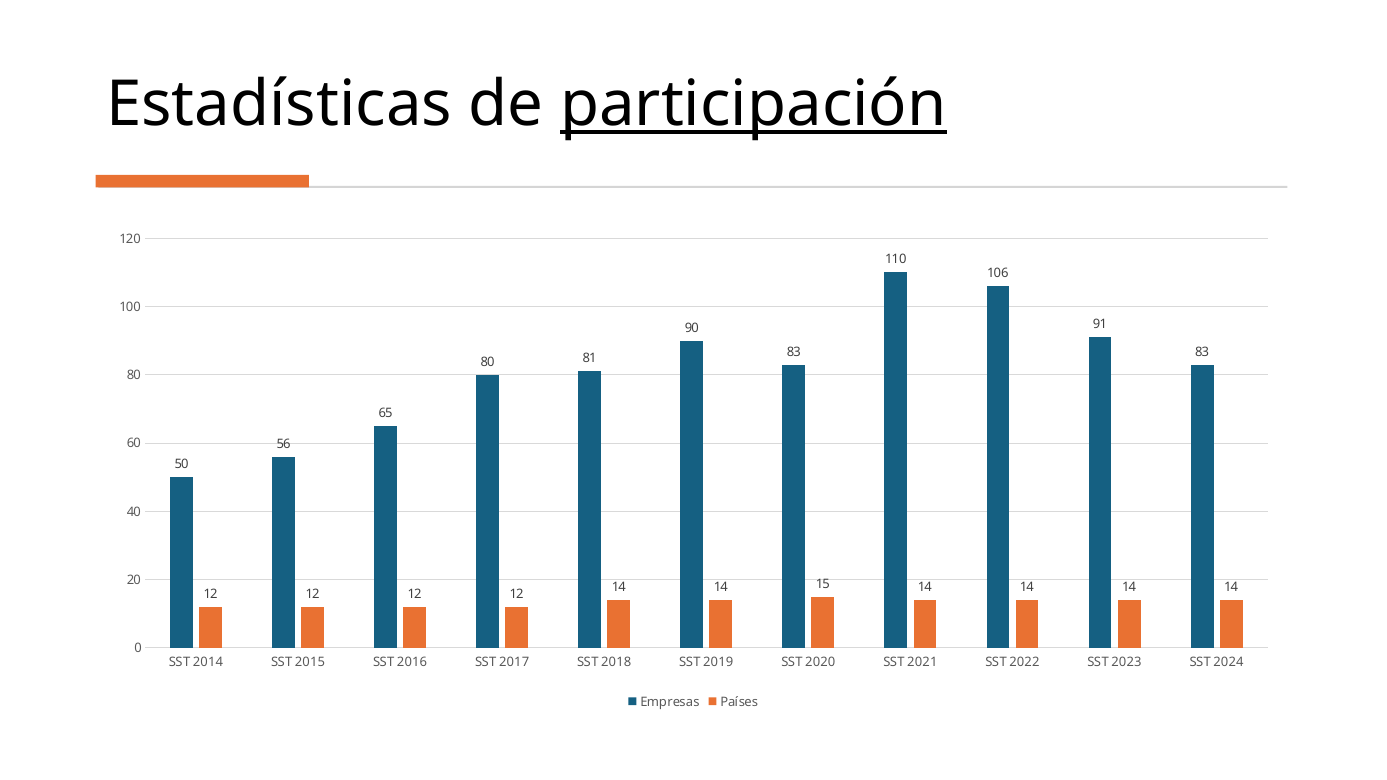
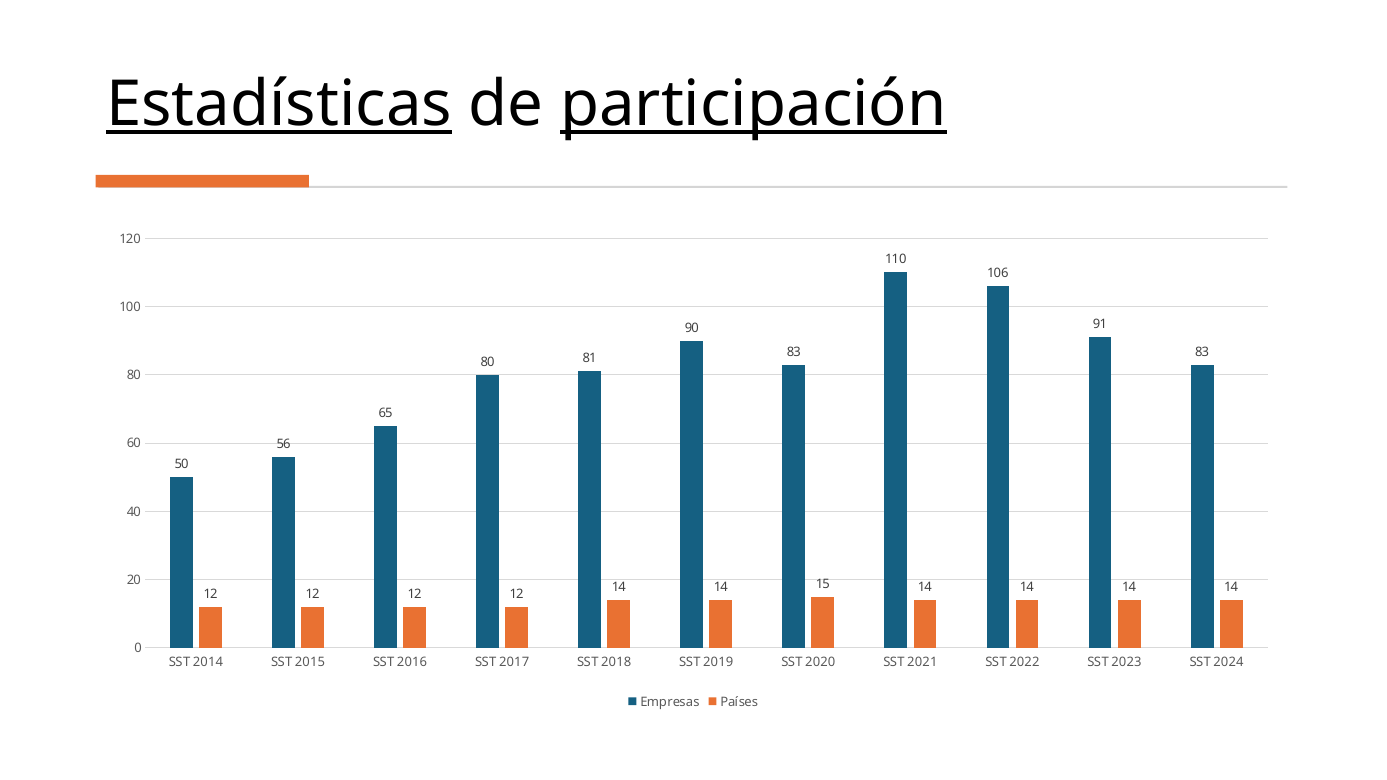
Estadísticas underline: none -> present (279, 105)
